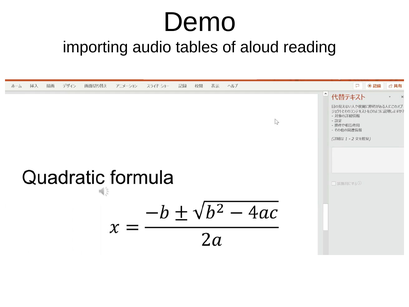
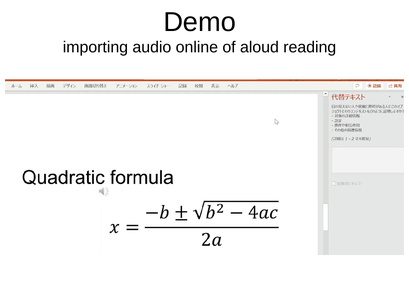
tables: tables -> online (197, 47)
